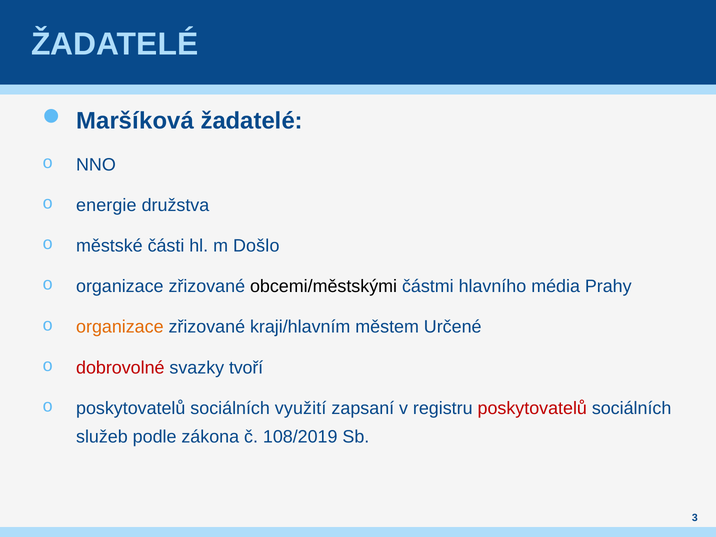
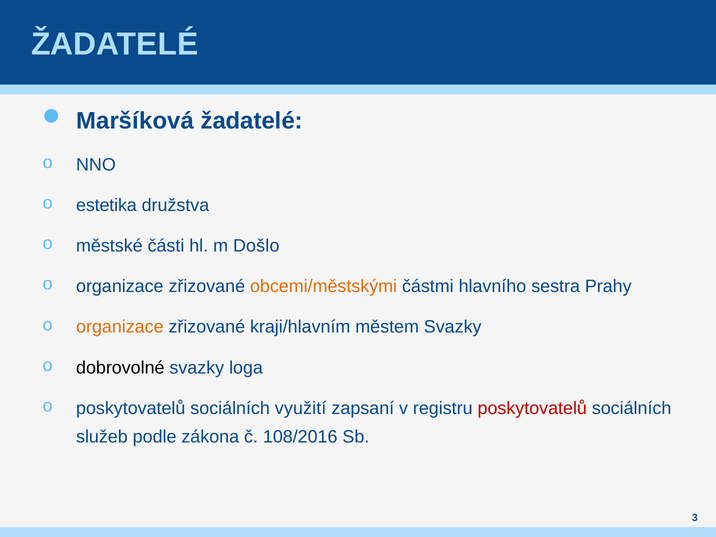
energie: energie -> estetika (106, 205)
obcemi/městskými colour: black -> orange (324, 286)
média: média -> sestra (556, 286)
městem Určené: Určené -> Svazky (453, 327)
dobrovolné colour: red -> black (120, 368)
tvoří: tvoří -> loga (246, 368)
108/2019: 108/2019 -> 108/2016 (300, 437)
